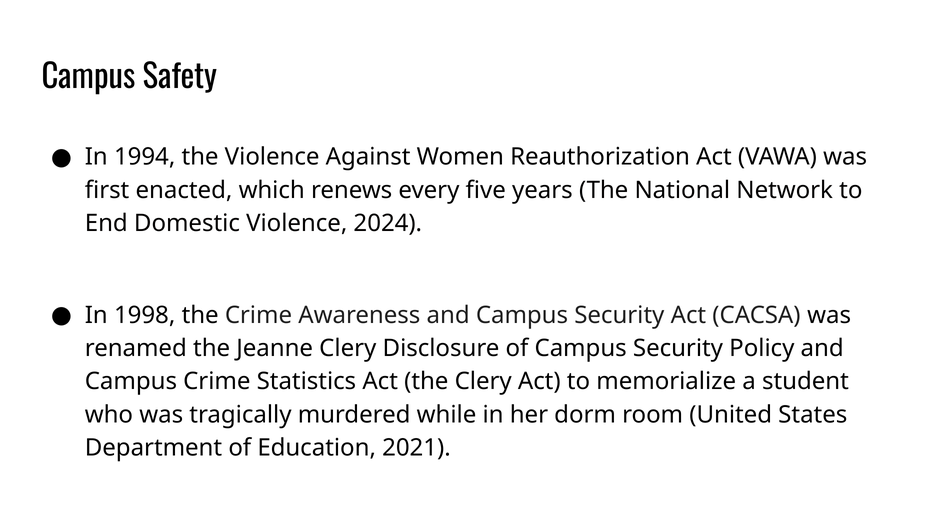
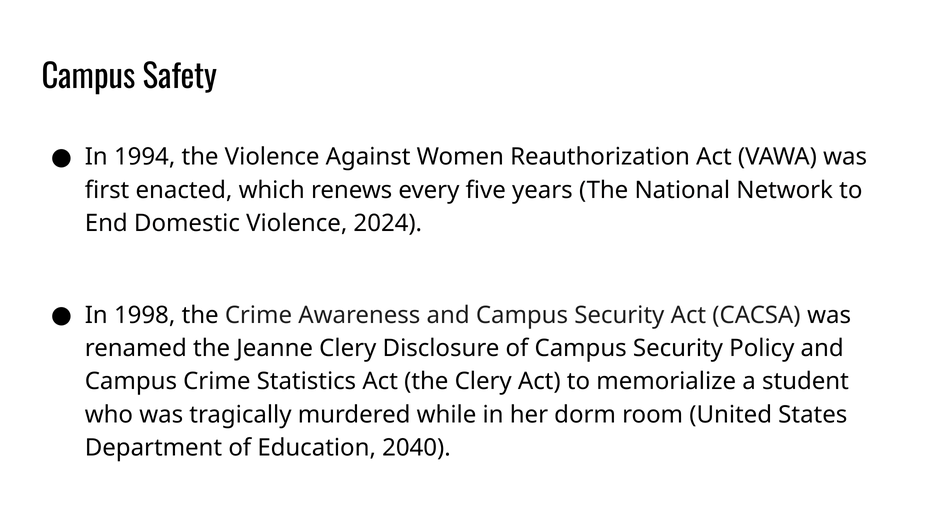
2021: 2021 -> 2040 (416, 448)
